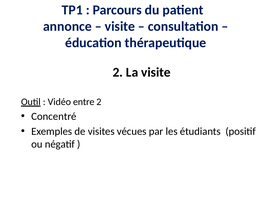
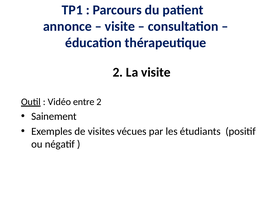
Concentré: Concentré -> Sainement (54, 116)
